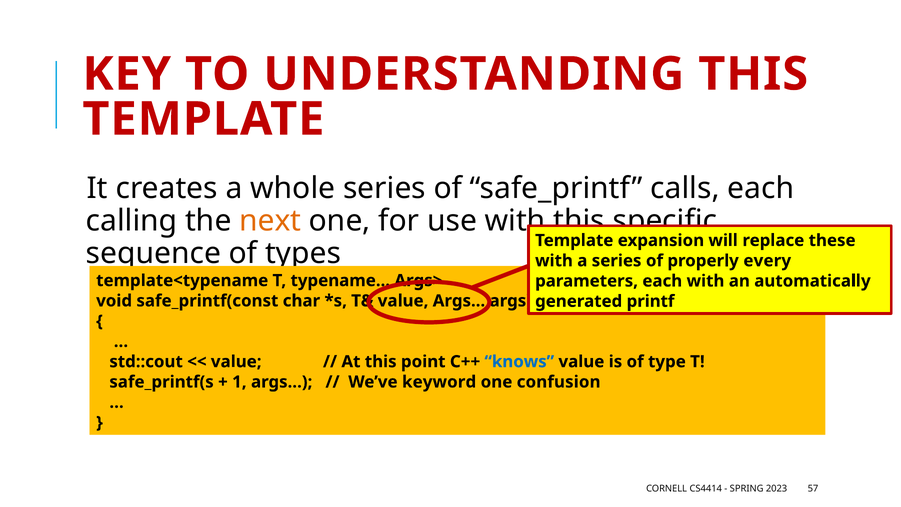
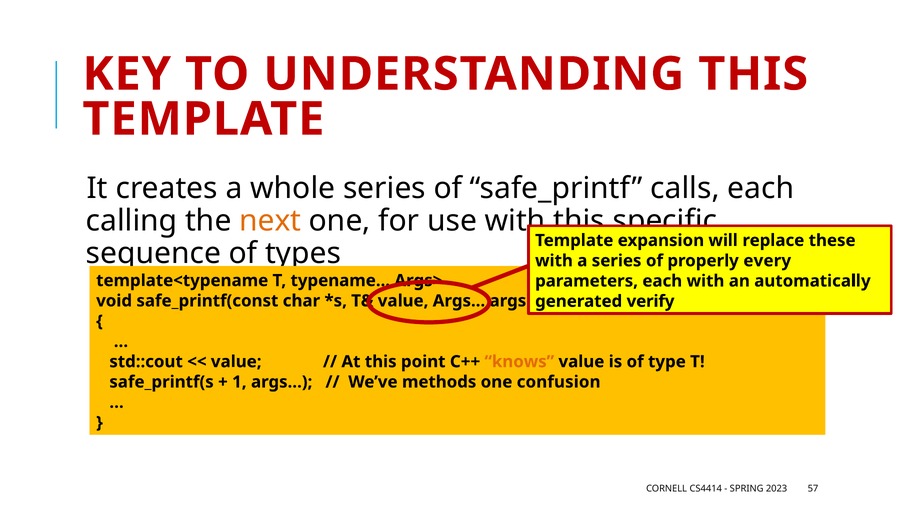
printf: printf -> verify (651, 301)
knows colour: blue -> orange (519, 362)
keyword: keyword -> methods (439, 382)
